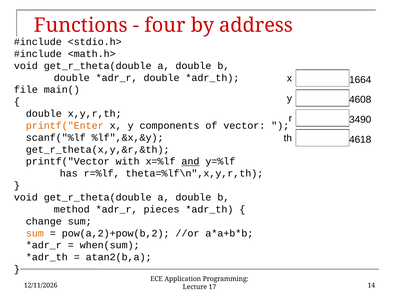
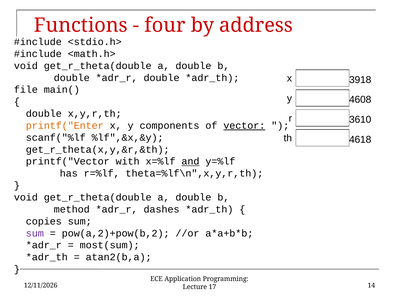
1664: 1664 -> 3918 (360, 80)
3490: 3490 -> 3610 (360, 120)
vector underline: none -> present (244, 126)
pieces: pieces -> dashes (162, 209)
change: change -> copies (44, 221)
sum colour: orange -> purple (35, 233)
when(sum: when(sum -> most(sum (110, 245)
